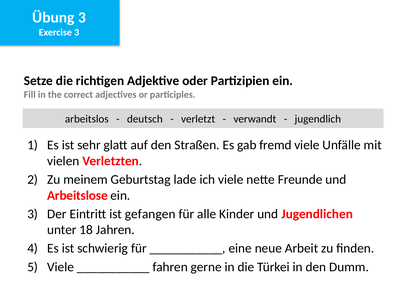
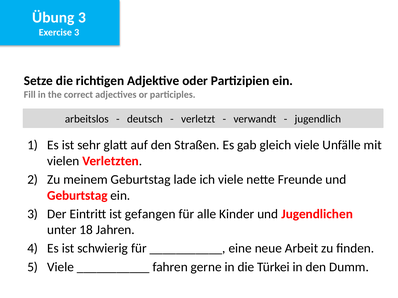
fremd: fremd -> gleich (275, 145)
Arbeitslose: Arbeitslose -> Geburtstag (77, 196)
